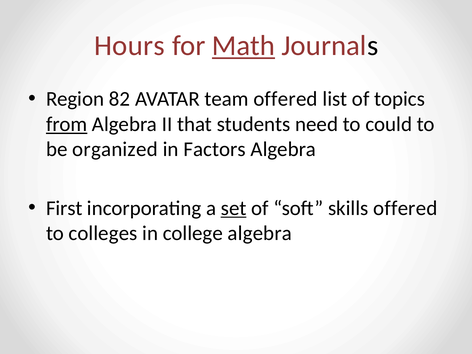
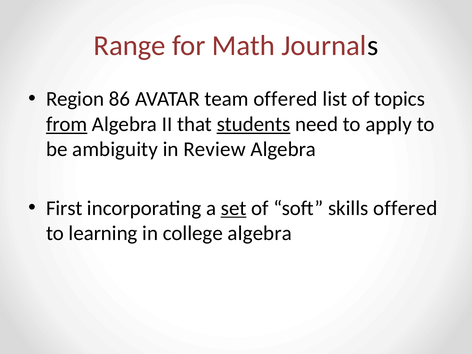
Hours: Hours -> Range (130, 46)
Math underline: present -> none (244, 46)
82: 82 -> 86 (120, 99)
students underline: none -> present (254, 124)
could: could -> apply (389, 124)
organized: organized -> ambiguity (115, 149)
Factors: Factors -> Review (215, 149)
colleges: colleges -> learning (103, 233)
